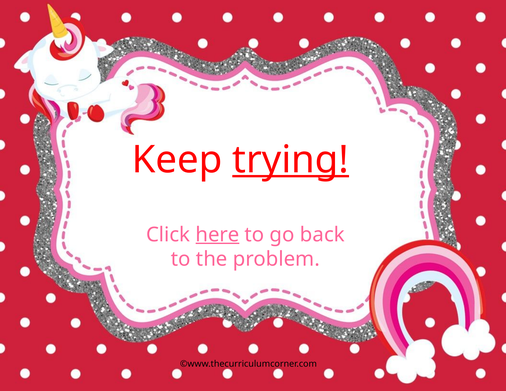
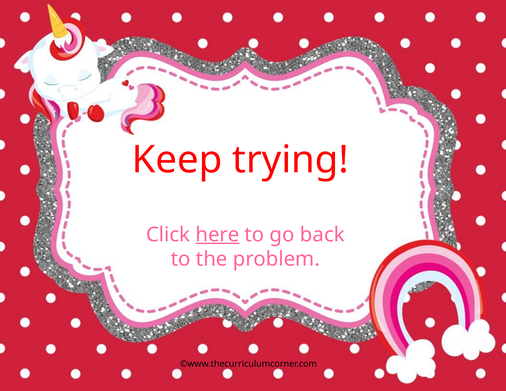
trying underline: present -> none (291, 160)
